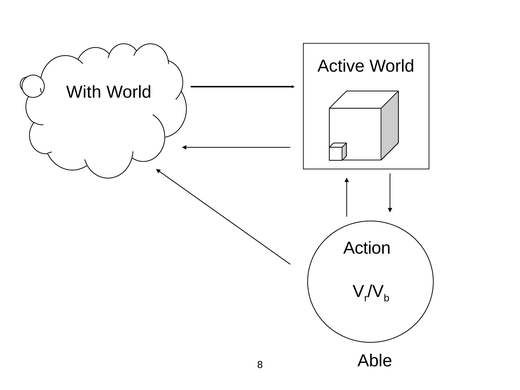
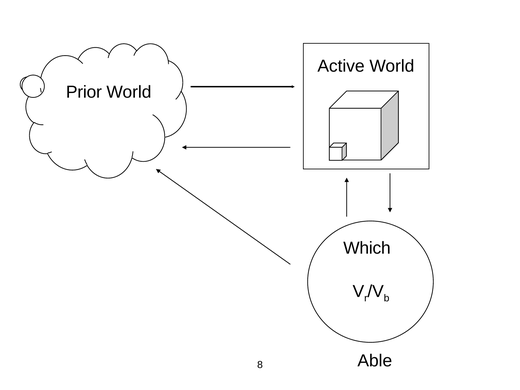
With: With -> Prior (84, 92)
Action: Action -> Which (367, 248)
